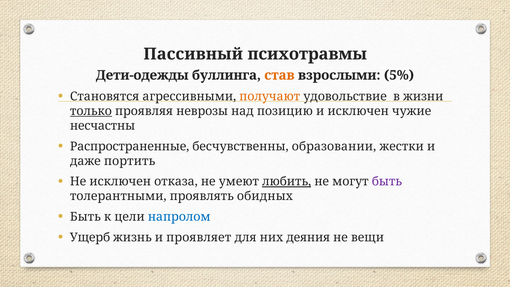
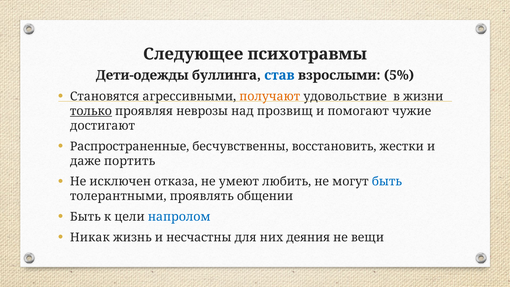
Пассивный: Пассивный -> Следующее (193, 54)
став colour: orange -> blue (279, 75)
позицию: позицию -> прозвищ (285, 111)
и исключен: исключен -> помогают (358, 111)
несчастны: несчастны -> достигают (102, 126)
образовании: образовании -> восстановить (334, 146)
любить underline: present -> none (287, 182)
быть colour: purple -> blue (387, 182)
обидных: обидных -> общении (265, 196)
Ущерб: Ущерб -> Никак (90, 237)
проявляет: проявляет -> несчастны (199, 237)
